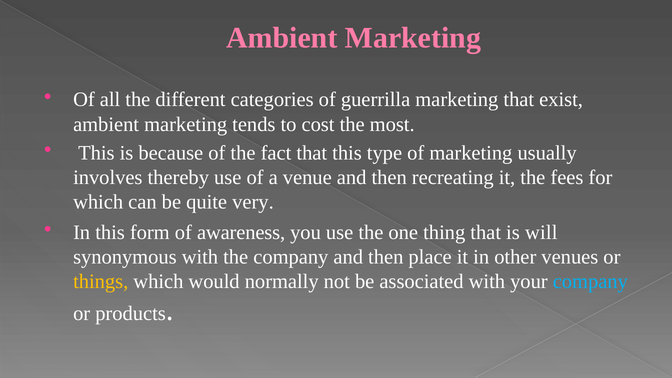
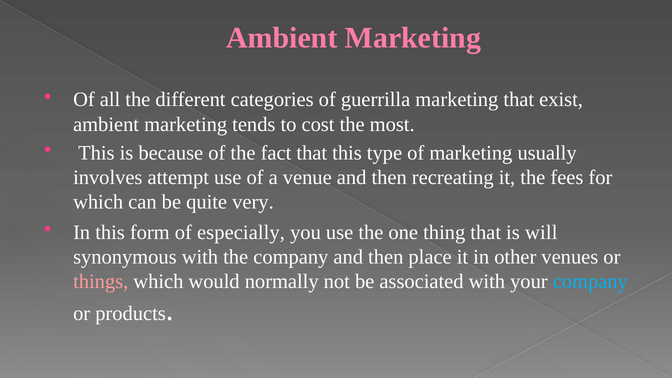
thereby: thereby -> attempt (178, 178)
awareness: awareness -> especially (241, 232)
things colour: yellow -> pink (101, 282)
